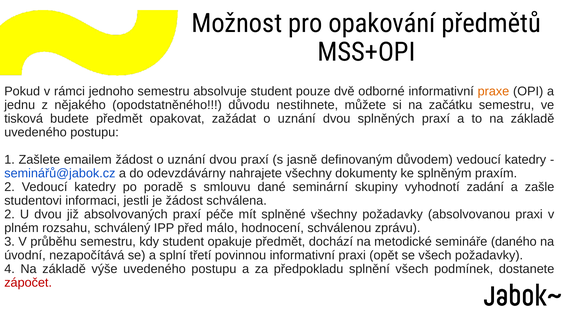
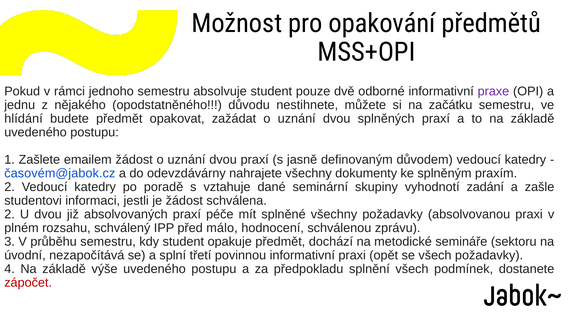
praxe colour: orange -> purple (493, 91)
tisková: tisková -> hlídání (24, 119)
seminářů@jabok.cz: seminářů@jabok.cz -> časovém@jabok.cz (60, 173)
smlouvu: smlouvu -> vztahuje (227, 187)
daného: daného -> sektoru (514, 242)
